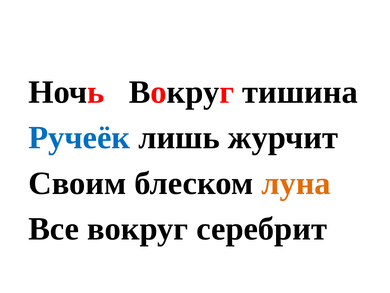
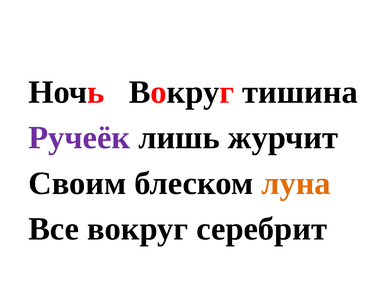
Ручеёк colour: blue -> purple (79, 137)
